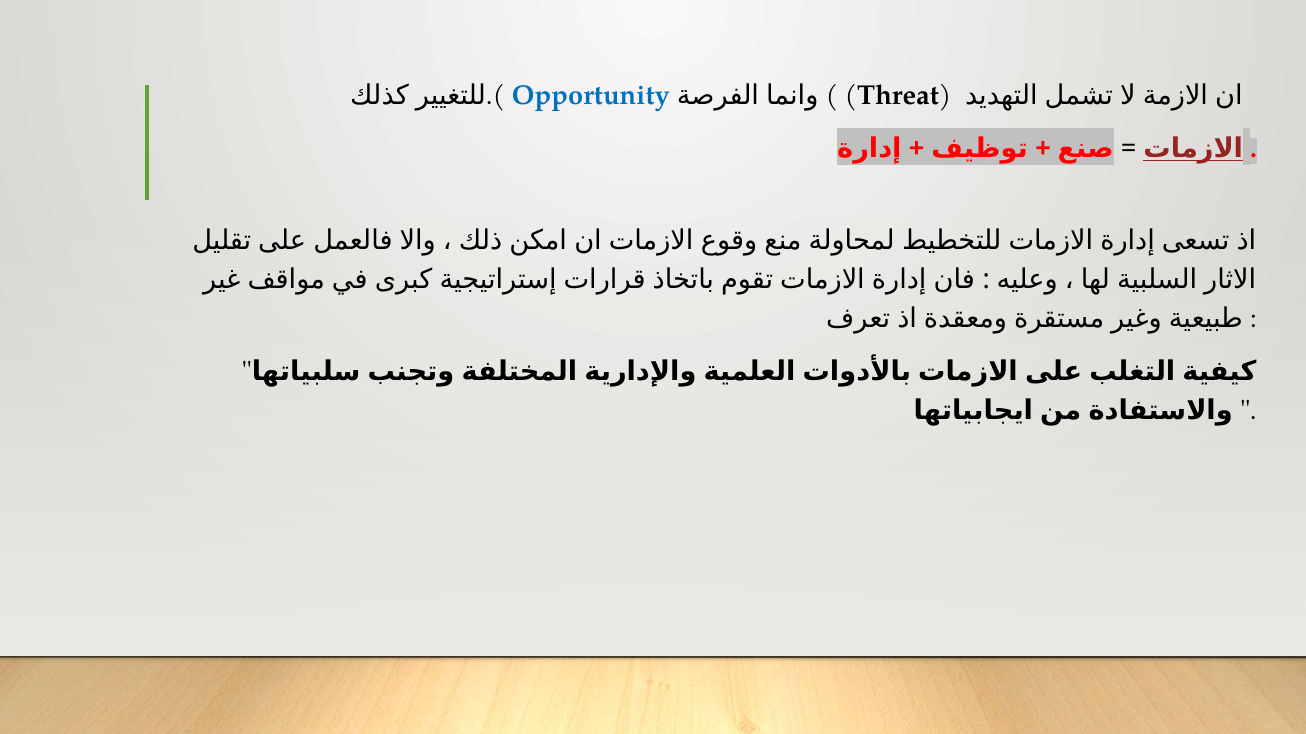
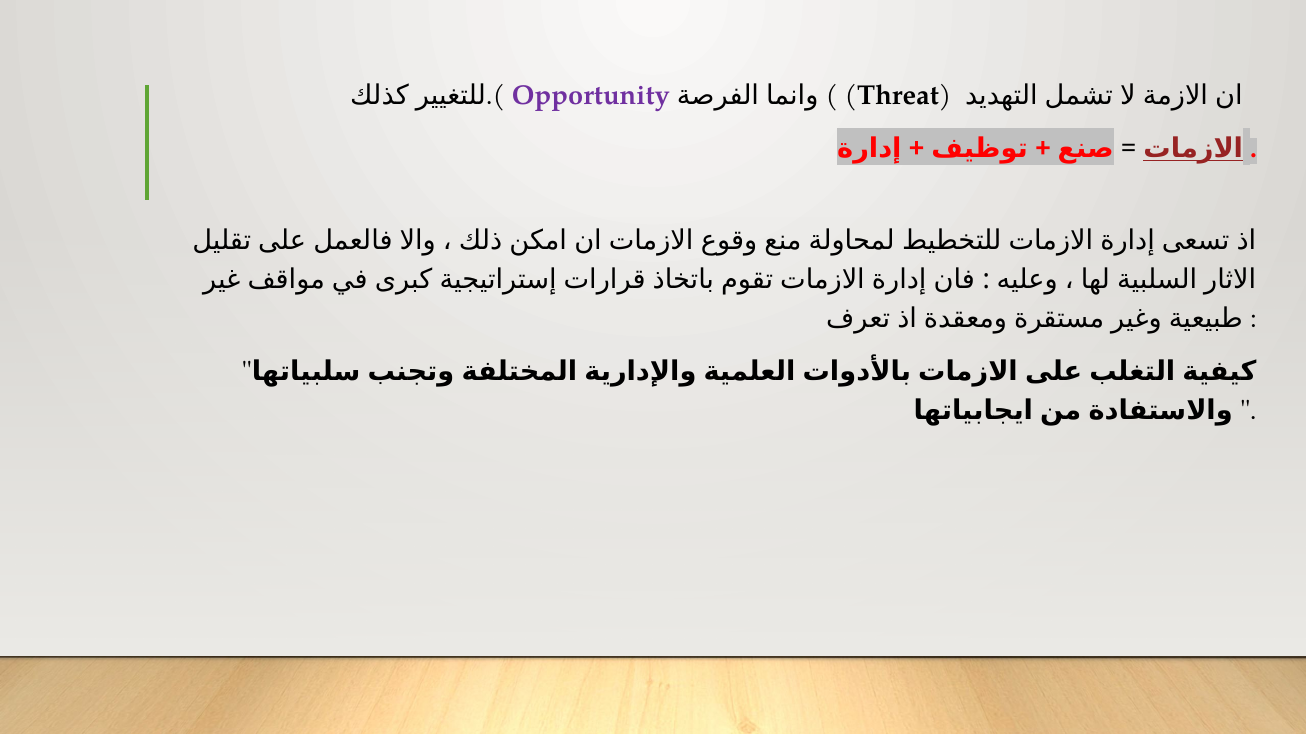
Opportunity colour: blue -> purple (591, 96)
